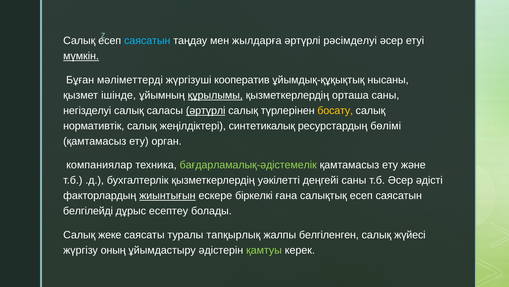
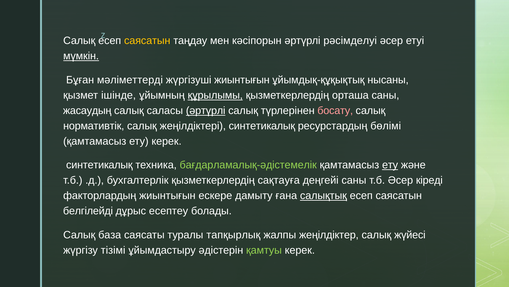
саясатын colour: light blue -> yellow (147, 41)
жылдарға: жылдарға -> кәсіпорын (257, 41)
жүргізуші кооператив: кооператив -> жиынтығын (242, 80)
негізделуі: негізделуі -> жасаудың (87, 110)
босату colour: yellow -> pink (335, 110)
ету орган: орган -> керек (167, 141)
компаниялар: компаниялар -> синтетикалық (99, 165)
ету underline: none -> present (390, 165)
уәкілетті: уәкілетті -> сақтауға (279, 180)
әдісті: әдісті -> кіреді (429, 180)
жиынтығын underline: present -> none (167, 195)
біркелкі: біркелкі -> дамыту (254, 195)
салықтық underline: none -> present (323, 195)
жеке: жеке -> база (110, 234)
белгіленген: белгіленген -> жеңілдіктер (329, 234)
оның: оның -> тізімі (113, 250)
